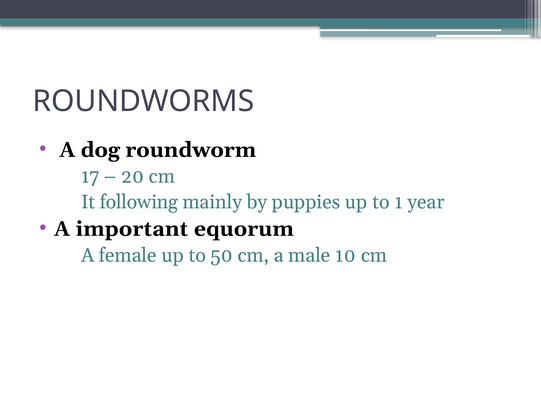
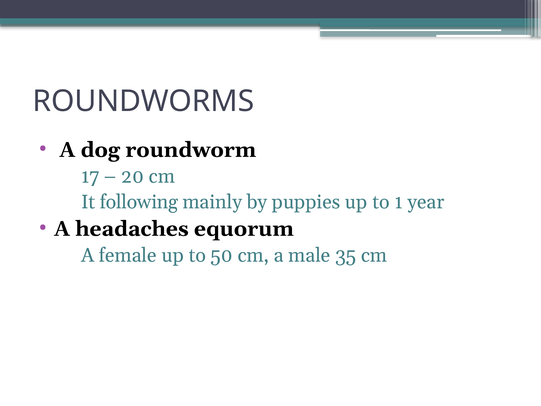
important: important -> headaches (132, 229)
10: 10 -> 35 (346, 255)
